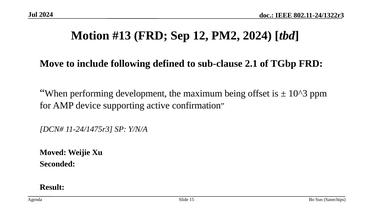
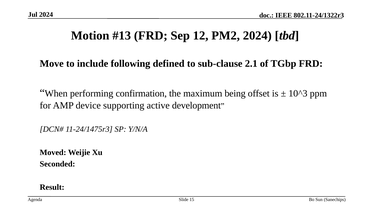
development: development -> confirmation (141, 94)
confirmation: confirmation -> development (196, 105)
